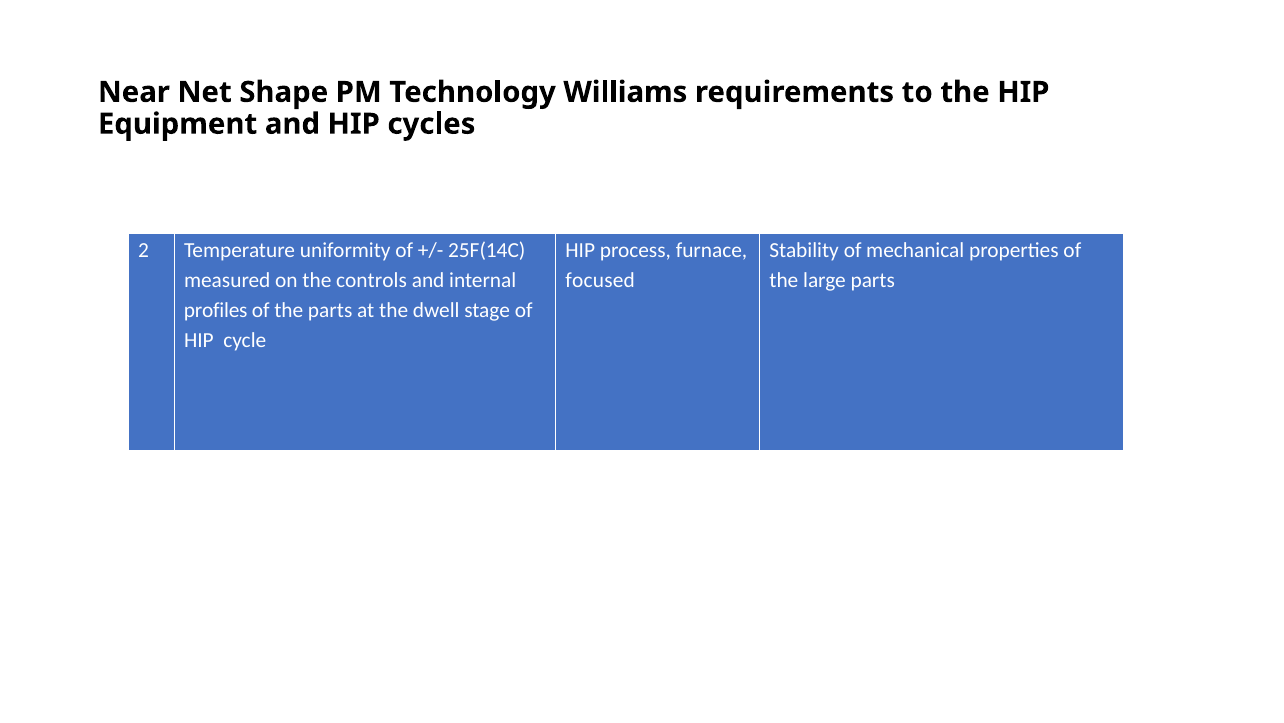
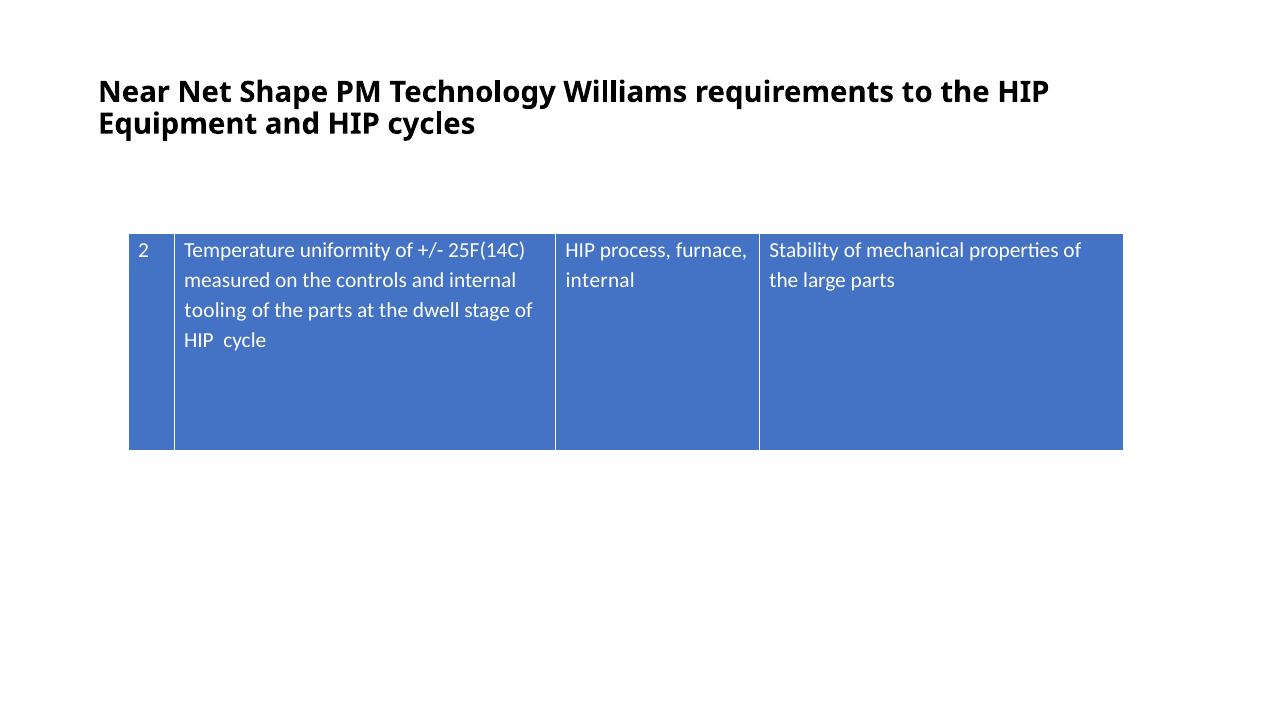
focused: focused -> internal (600, 280)
profiles: profiles -> tooling (215, 310)
